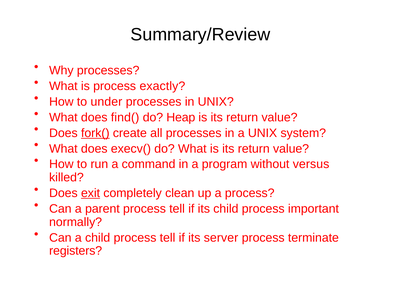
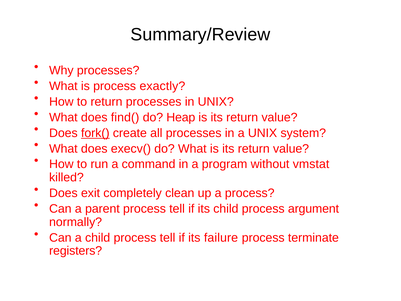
to under: under -> return (106, 102)
versus: versus -> vmstat (311, 164)
exit underline: present -> none (91, 193)
important: important -> argument (313, 209)
server: server -> failure (221, 237)
